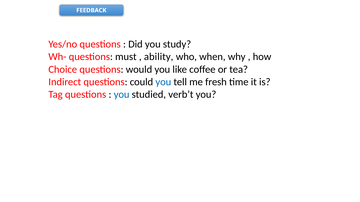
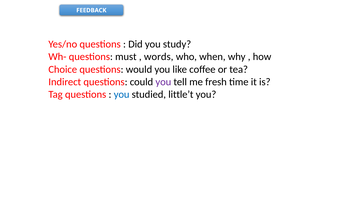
ability: ability -> words (159, 57)
you colour: blue -> purple (163, 82)
verb’t: verb’t -> little’t (181, 95)
